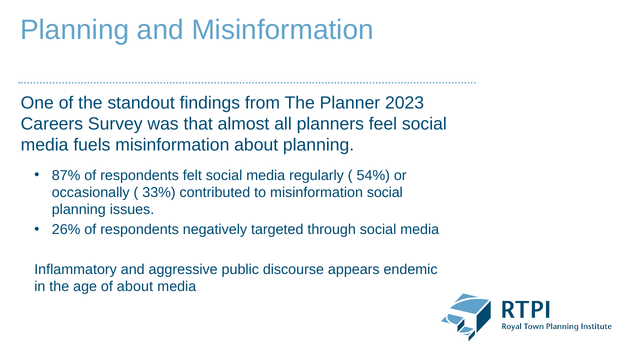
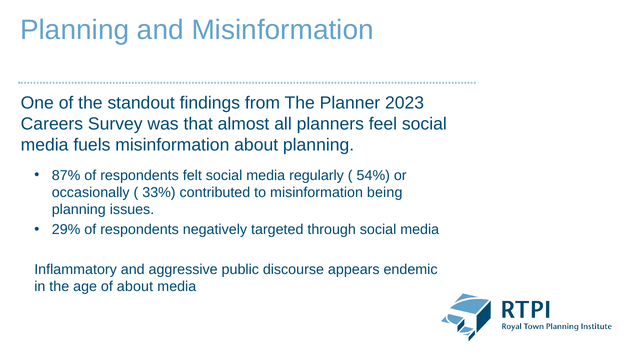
misinformation social: social -> being (385, 192)
26%: 26% -> 29% (66, 230)
